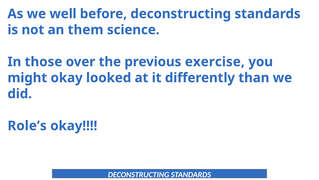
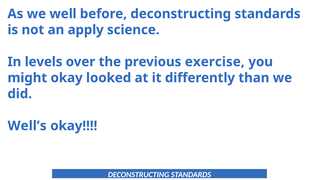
them: them -> apply (86, 30)
those: those -> levels (44, 62)
Role’s: Role’s -> Well’s (27, 125)
